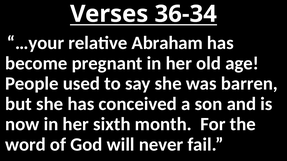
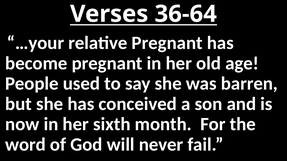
36-34: 36-34 -> 36-64 (186, 14)
relative Abraham: Abraham -> Pregnant (167, 43)
